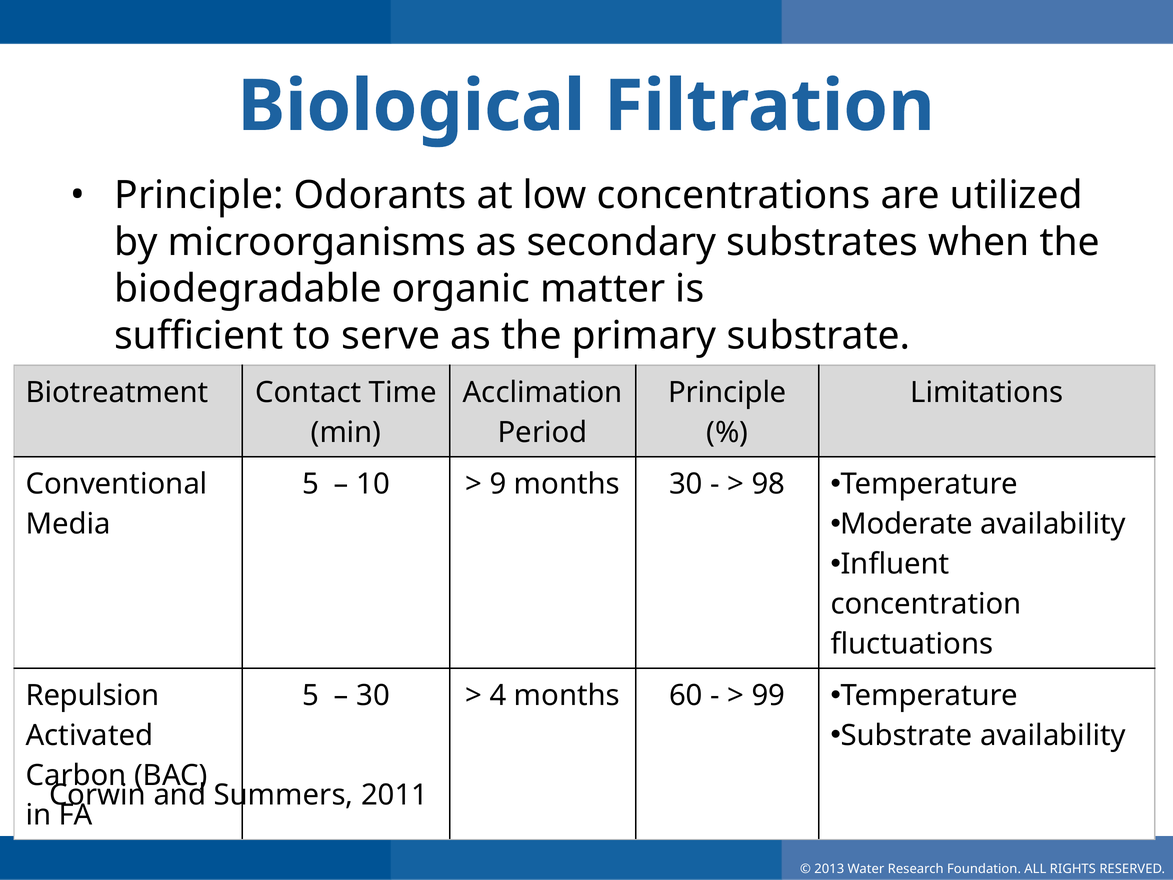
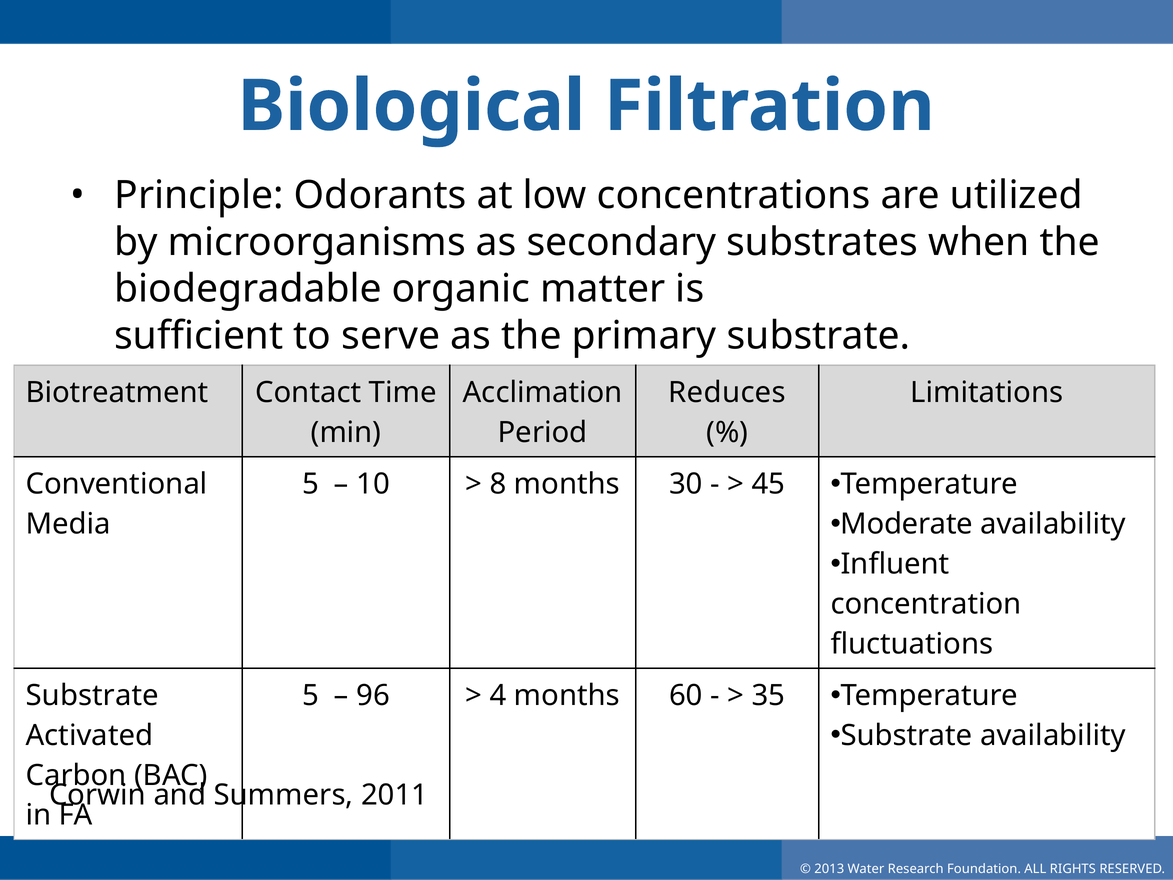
Principle: Principle -> Reduces (727, 392)
9: 9 -> 8 (498, 484)
98: 98 -> 45 (768, 484)
Repulsion: Repulsion -> Substrate (92, 695)
30: 30 -> 96 (373, 695)
99: 99 -> 35 (768, 695)
